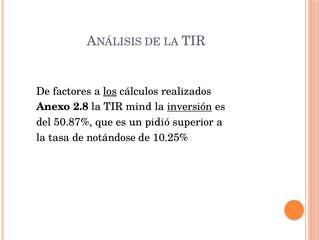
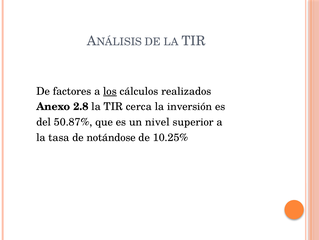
mind: mind -> cerca (139, 106)
inversión underline: present -> none (190, 106)
pidió: pidió -> nivel (157, 122)
